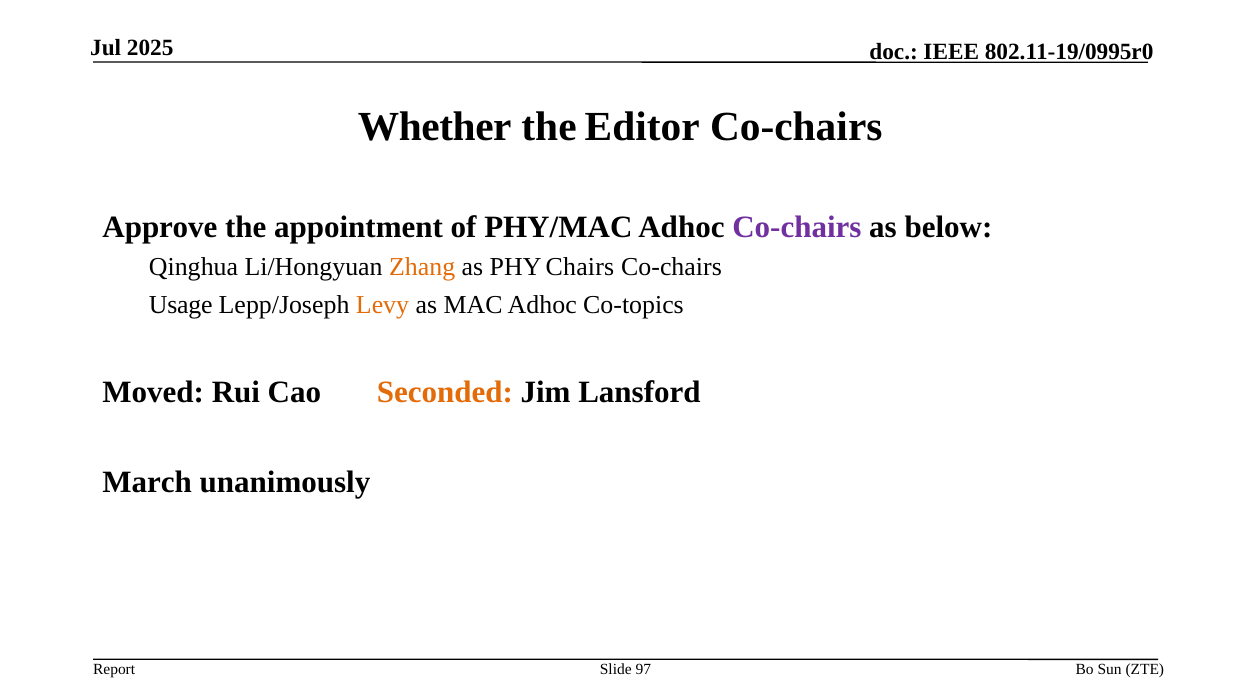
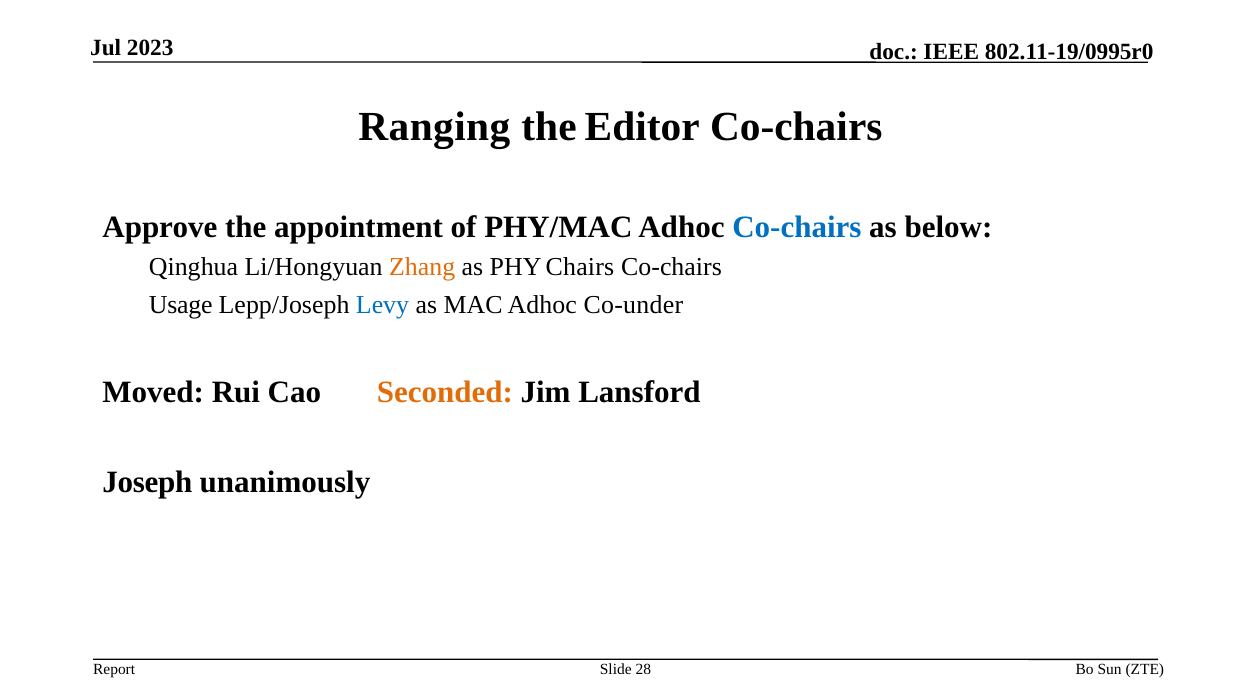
2025: 2025 -> 2023 (150, 48)
Whether: Whether -> Ranging (434, 127)
Co-chairs colour: purple -> blue (797, 227)
Levy colour: orange -> blue (383, 305)
Co-topics: Co-topics -> Co-under (633, 305)
March: March -> Joseph (147, 482)
97: 97 -> 28 (643, 669)
